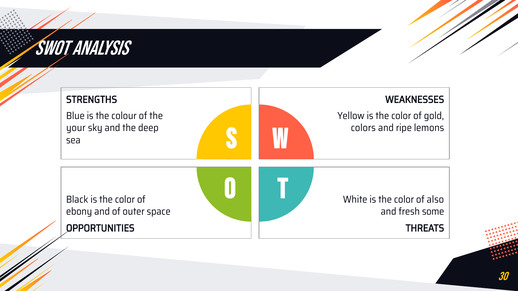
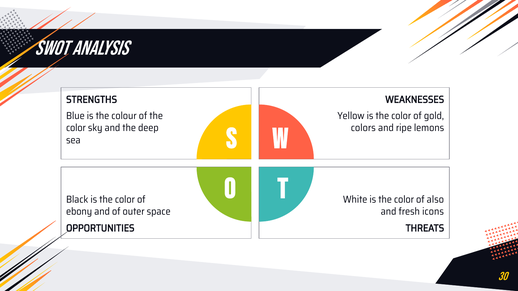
your: your -> color (76, 128)
some: some -> icons (433, 212)
